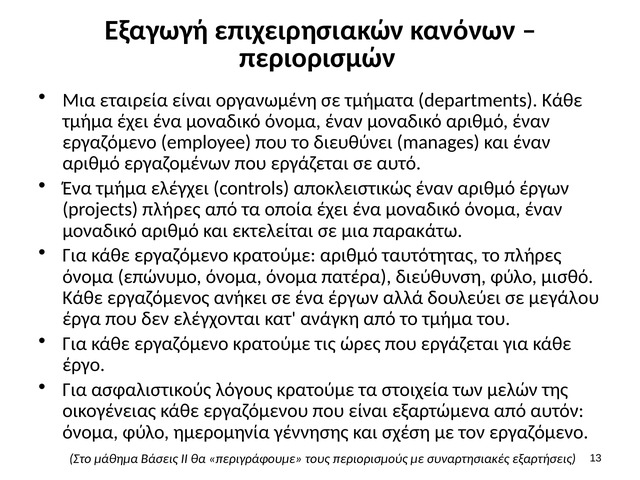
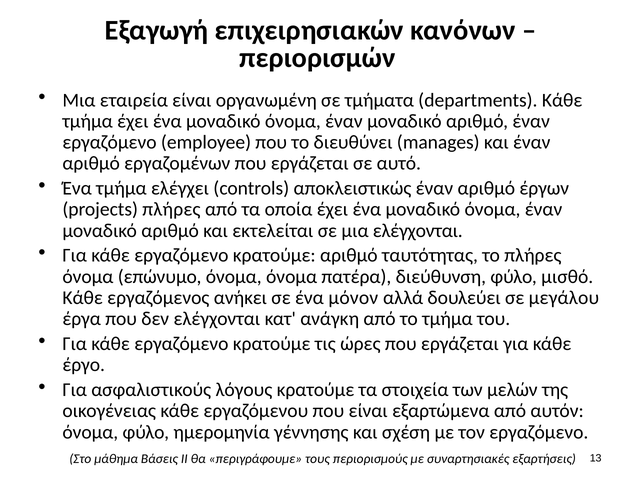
μια παρακάτω: παρακάτω -> ελέγχονται (418, 231)
ένα έργων: έργων -> μόνον (353, 298)
